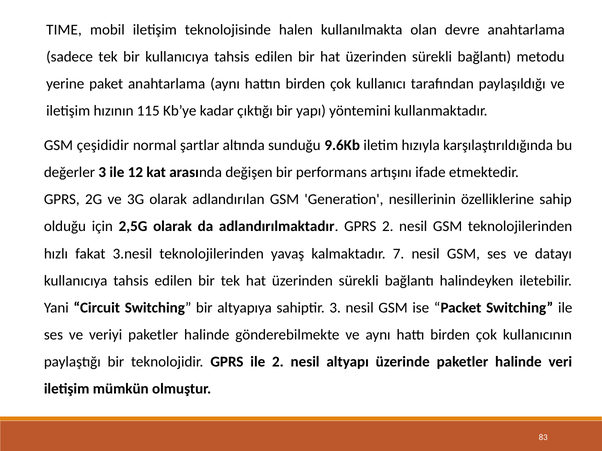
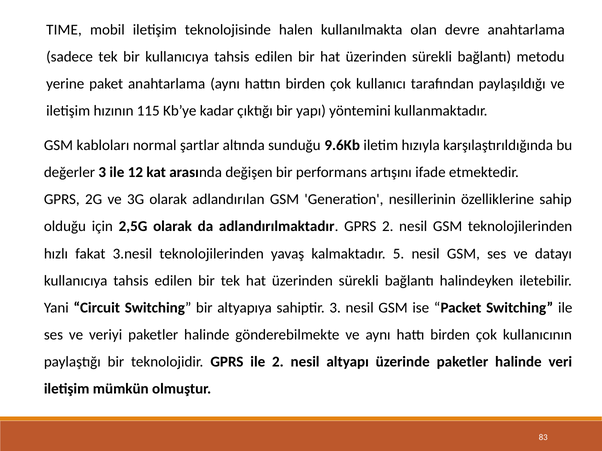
çeşididir: çeşididir -> kabloları (103, 145)
7: 7 -> 5 (399, 254)
